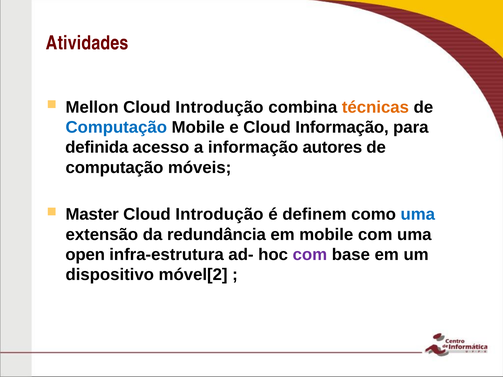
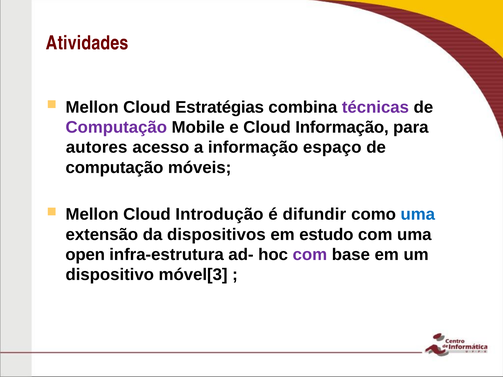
Introdução: Introdução -> Estratégias (220, 107)
técnicas colour: orange -> purple (375, 107)
Computação colour: blue -> purple (116, 127)
definida: definida -> autores (97, 148)
autores: autores -> espaço (332, 148)
Master: Master -> Mellon (92, 215)
definem: definem -> difundir (314, 215)
redundância: redundância -> dispositivos (216, 235)
em mobile: mobile -> estudo (326, 235)
móvel[2: móvel[2 -> móvel[3 (193, 275)
